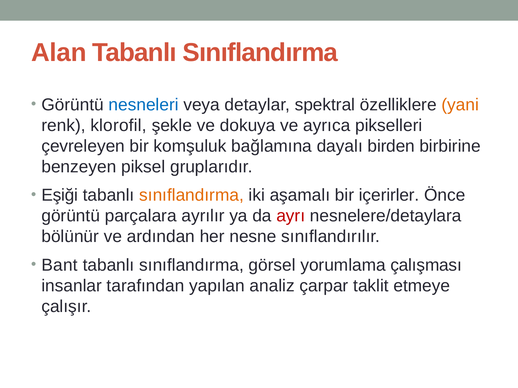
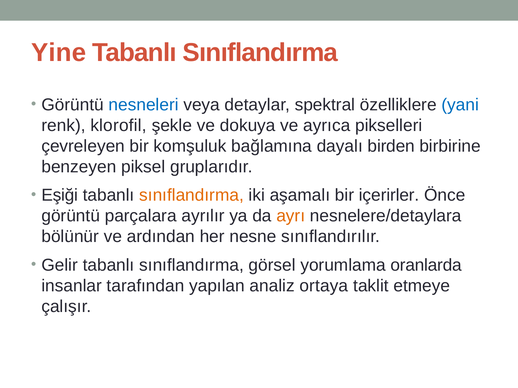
Alan: Alan -> Yine (59, 53)
yani colour: orange -> blue (460, 105)
ayrı colour: red -> orange (291, 216)
Bant: Bant -> Gelir (60, 265)
çalışması: çalışması -> oranlarda (426, 265)
çarpar: çarpar -> ortaya (324, 286)
